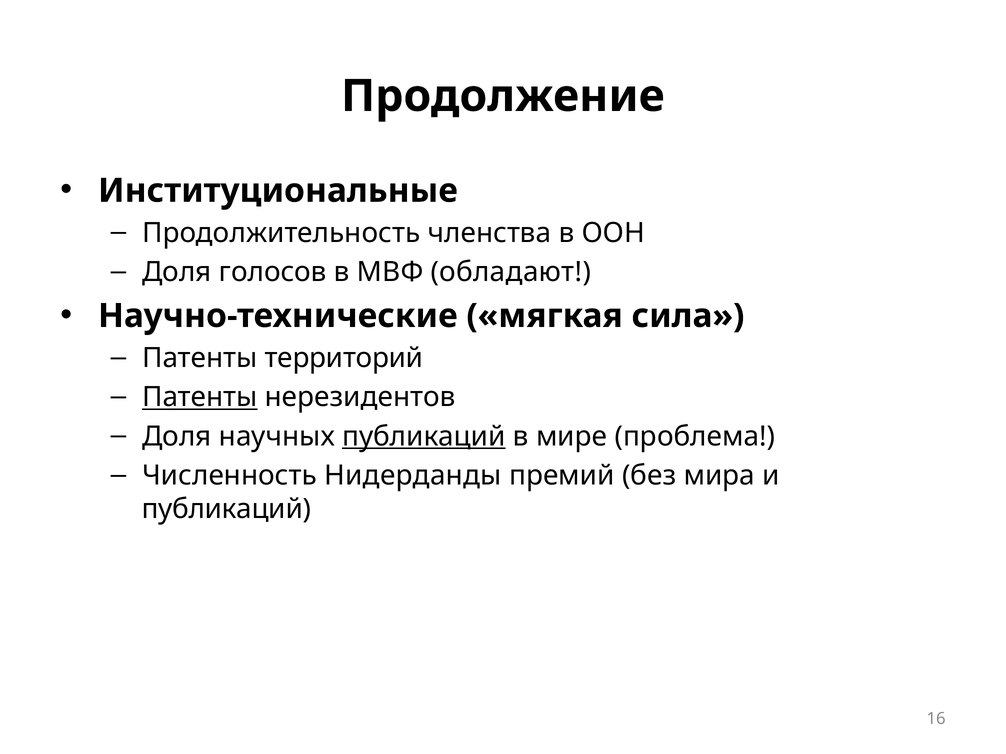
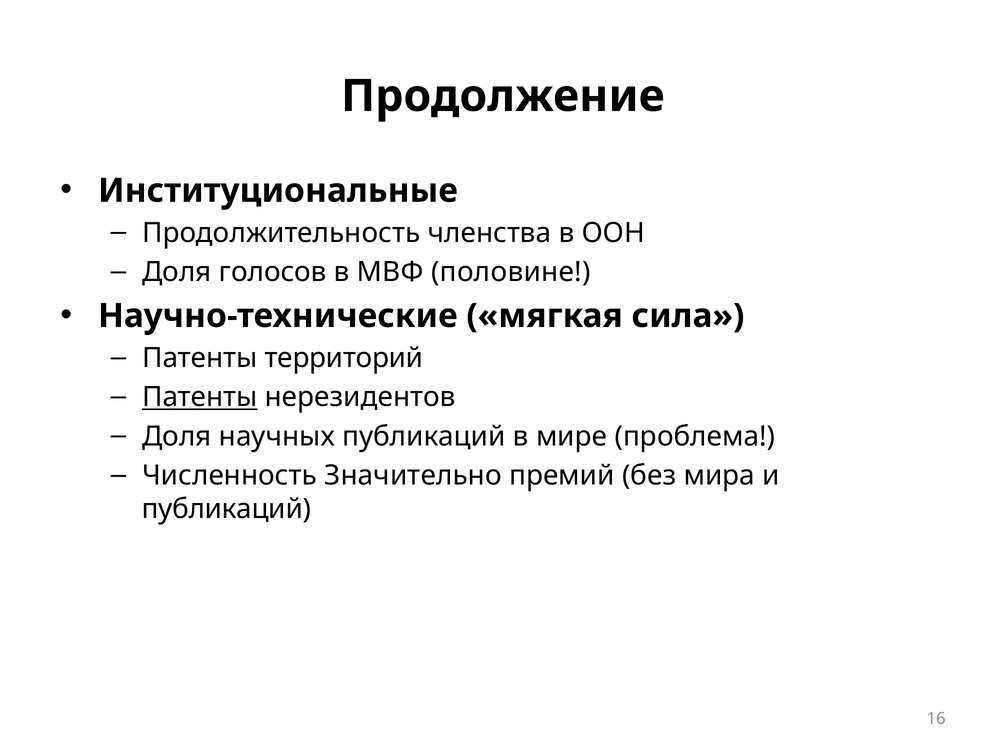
обладают: обладают -> половине (511, 272)
публикаций underline: present -> none (424, 437)
Нидерданды: Нидерданды -> Значительно (413, 476)
